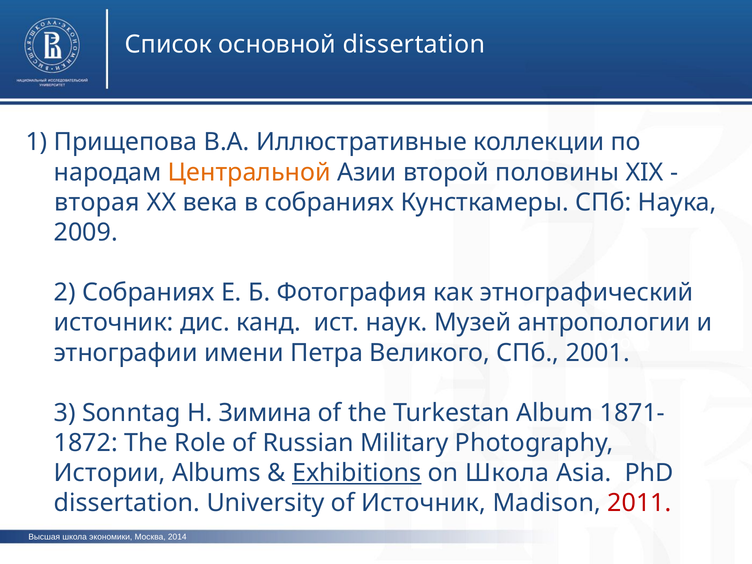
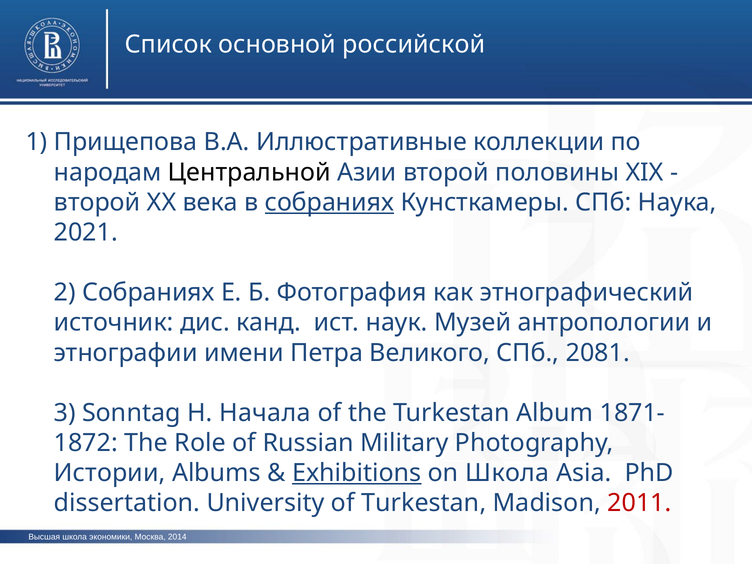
основной dissertation: dissertation -> российской (414, 45)
Центральной colour: orange -> black (249, 172)
вторая: вторая -> второй (97, 202)
собраниях underline: none -> present (329, 202)
2009: 2009 -> 2021 (86, 232)
2001: 2001 -> 2081 (598, 353)
Зимина: Зимина -> Начала (265, 413)
of Источник: Источник -> Turkestan (424, 503)
